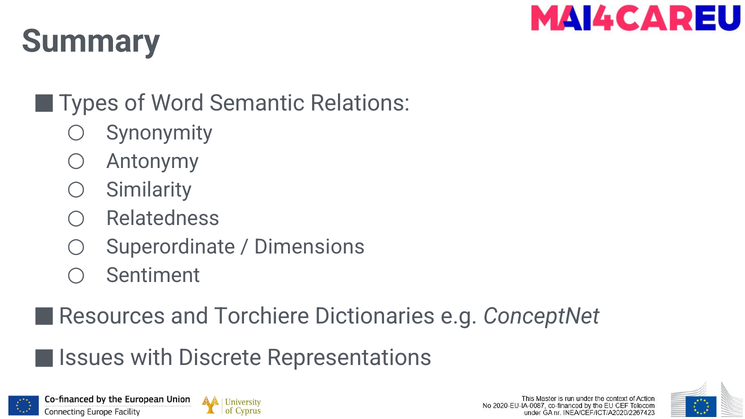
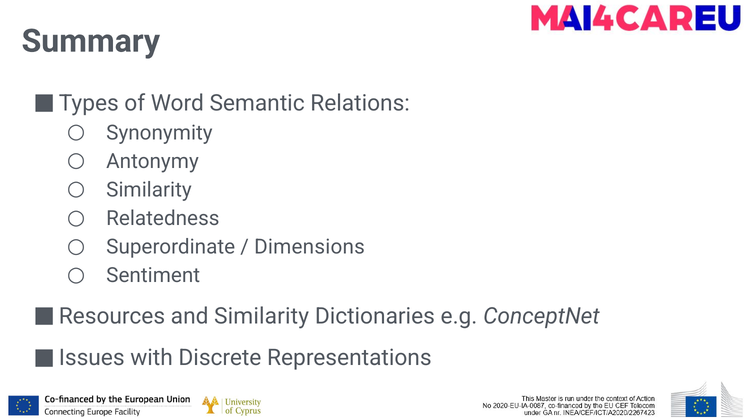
and Torchiere: Torchiere -> Similarity (262, 316)
